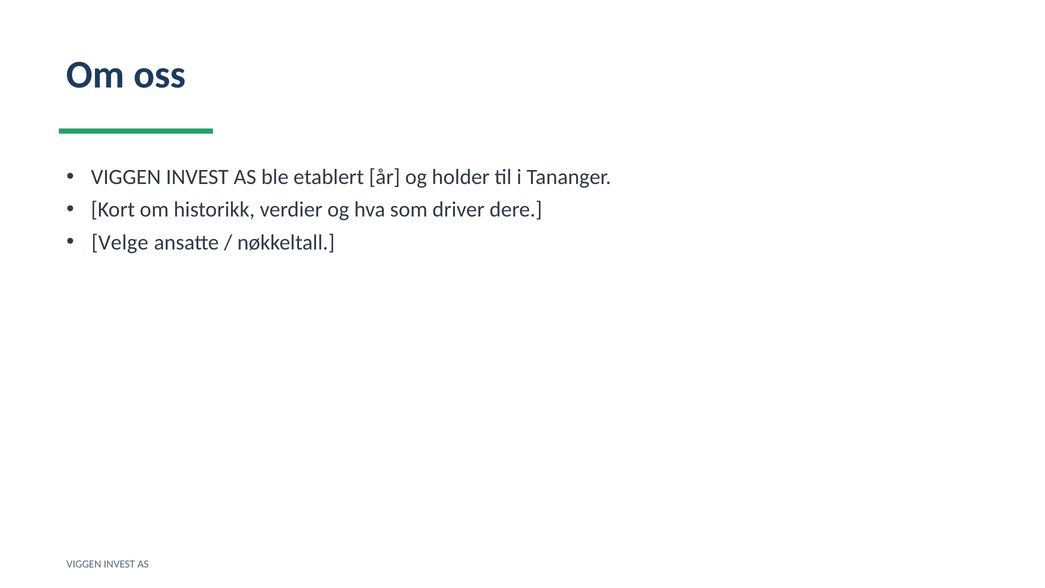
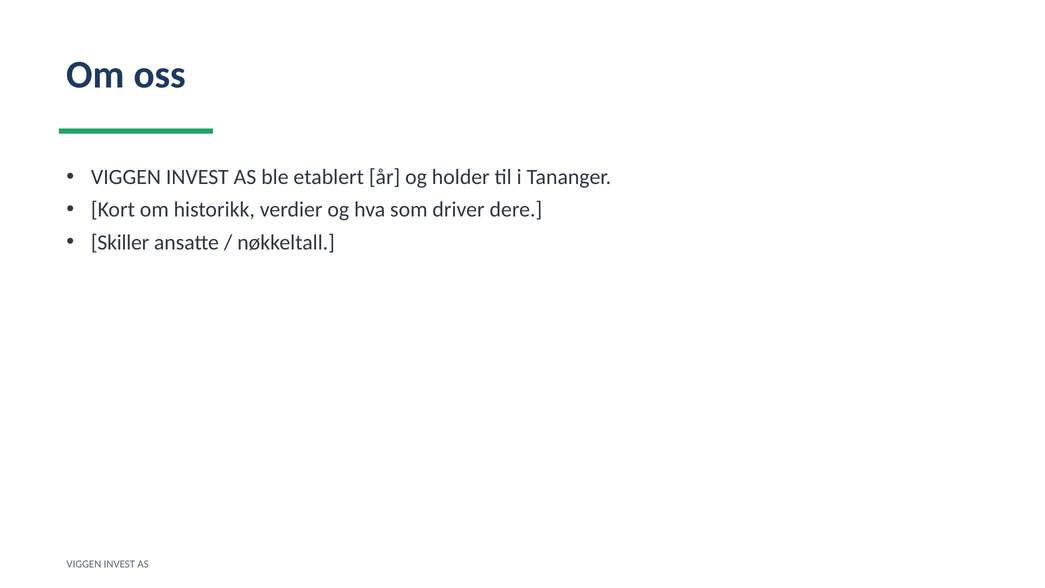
Velge: Velge -> Skiller (120, 242)
